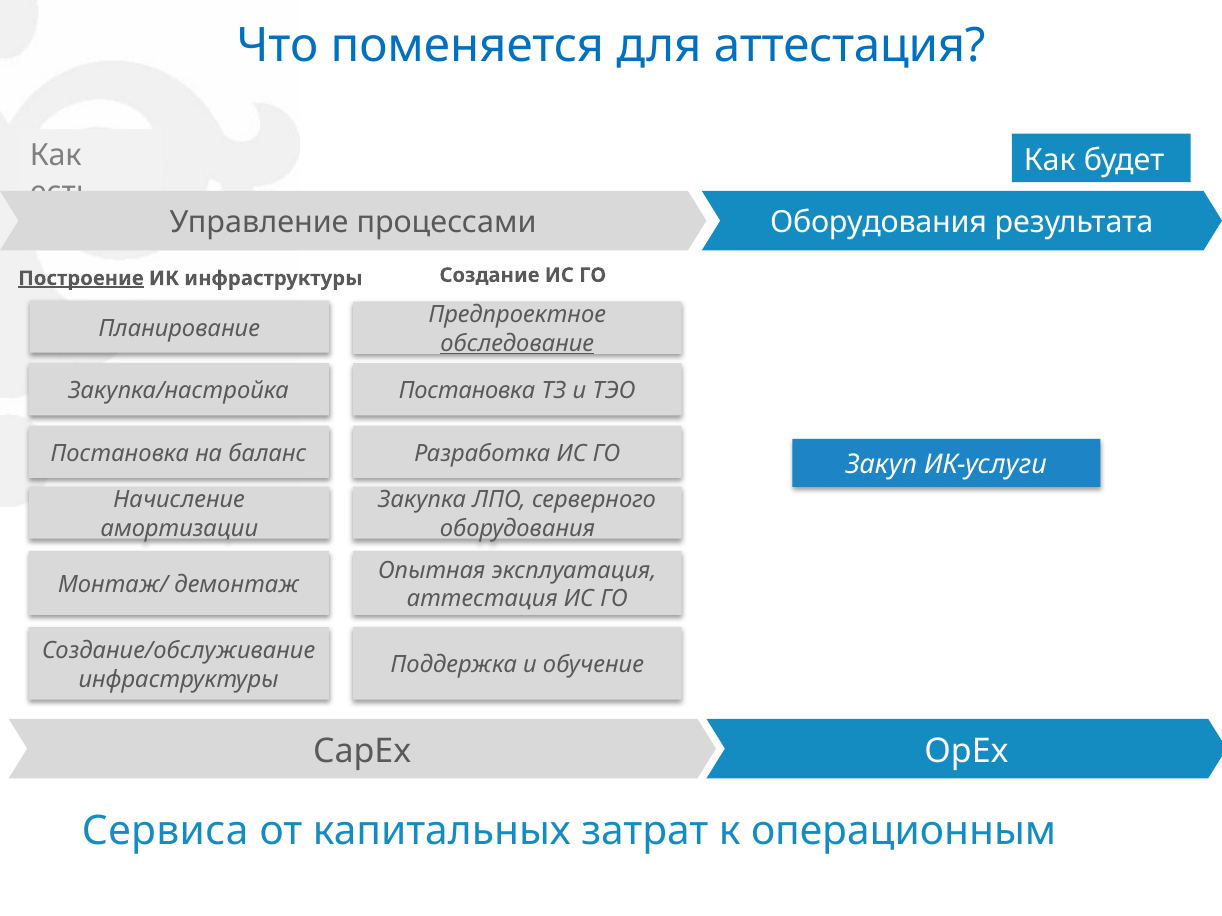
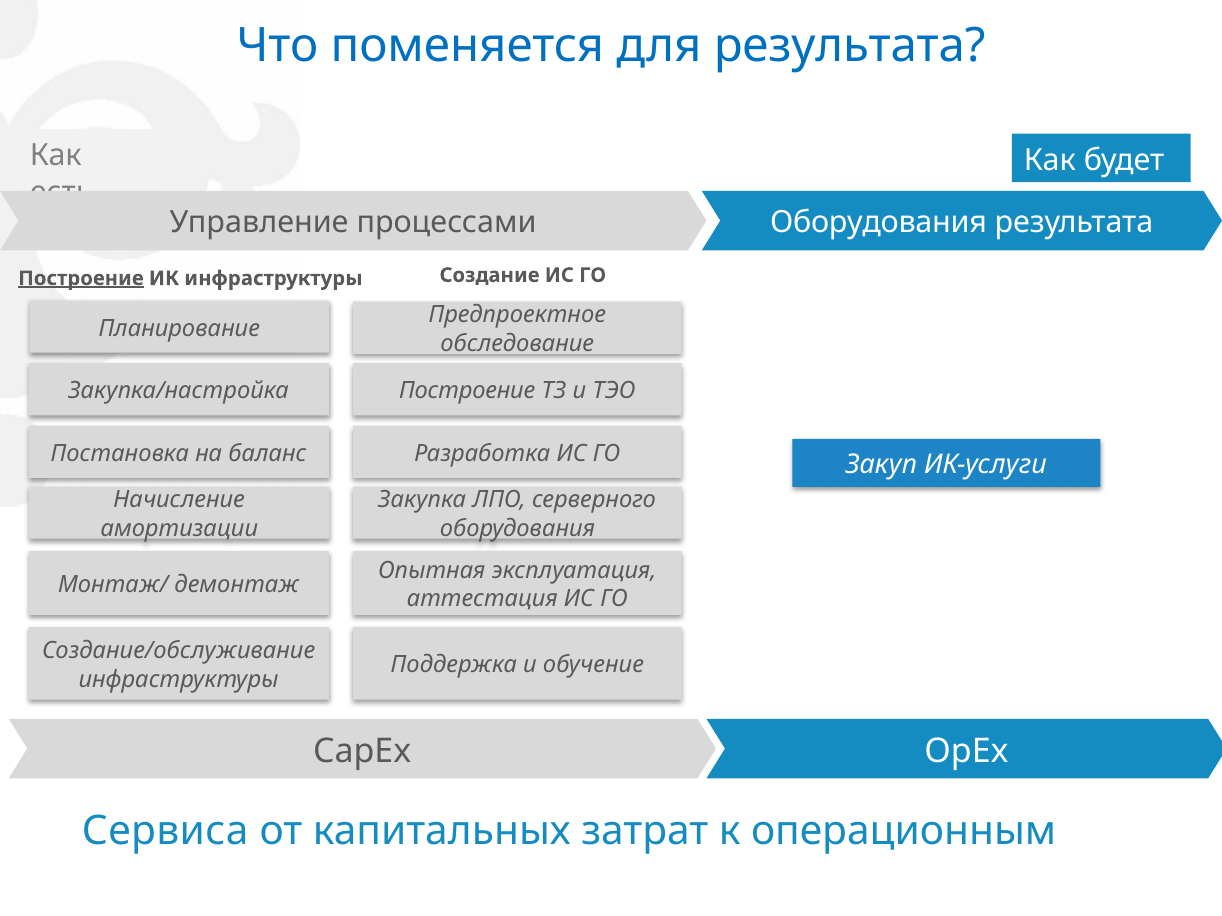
для аттестация: аттестация -> результата (850, 46)
обследование underline: present -> none (517, 344)
Закупка/настройка Постановка: Постановка -> Построение (467, 391)
